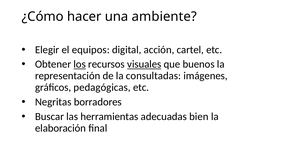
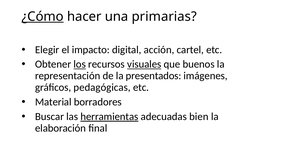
¿Cómo underline: none -> present (43, 17)
ambiente: ambiente -> primarias (164, 17)
equipos: equipos -> impacto (91, 49)
consultadas: consultadas -> presentados (154, 76)
Negritas: Negritas -> Material (53, 102)
herramientas underline: none -> present (109, 116)
